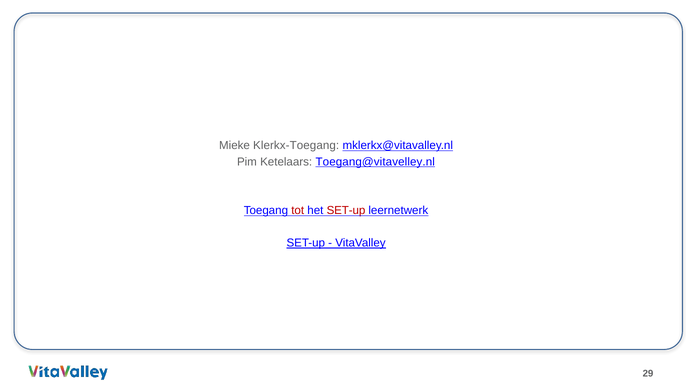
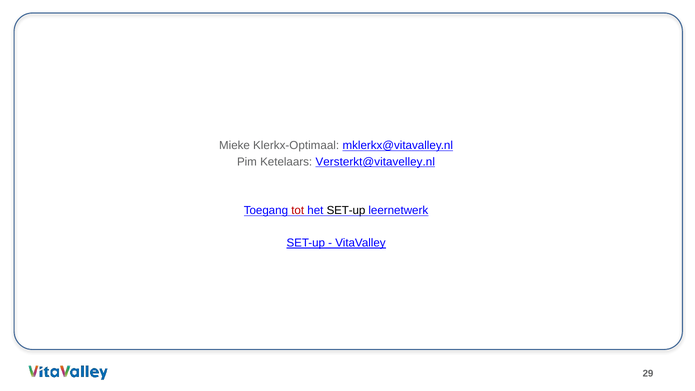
Klerkx-Toegang: Klerkx-Toegang -> Klerkx-Optimaal (296, 146)
Toegang@vitavelley.nl: Toegang@vitavelley.nl -> Versterkt@vitavelley.nl (375, 162)
SET-up colour: red -> black (346, 210)
